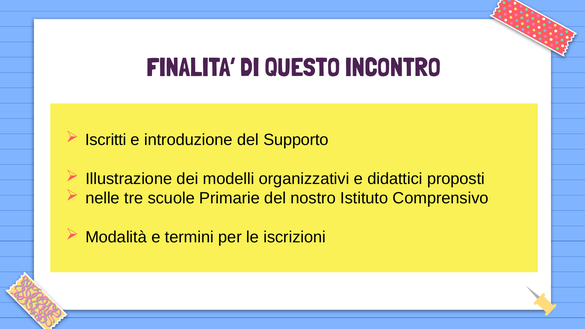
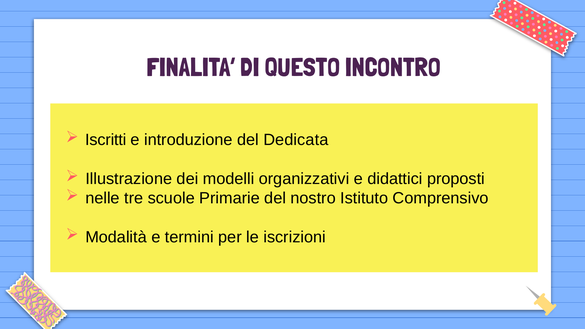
Supporto: Supporto -> Dedicata (296, 140)
